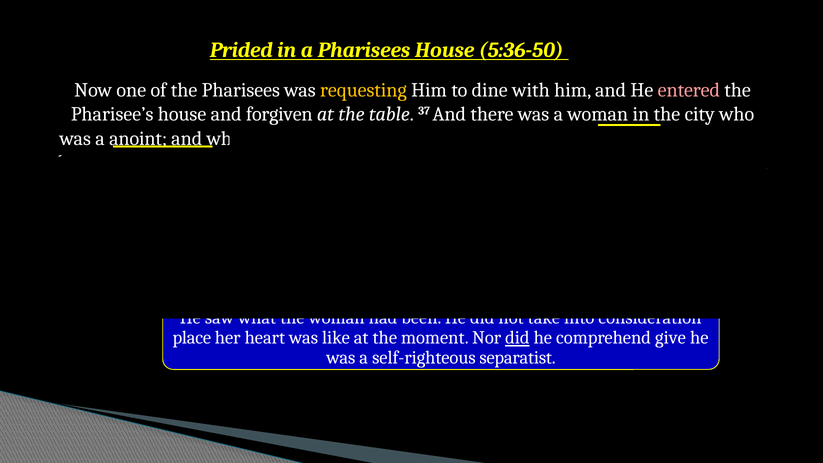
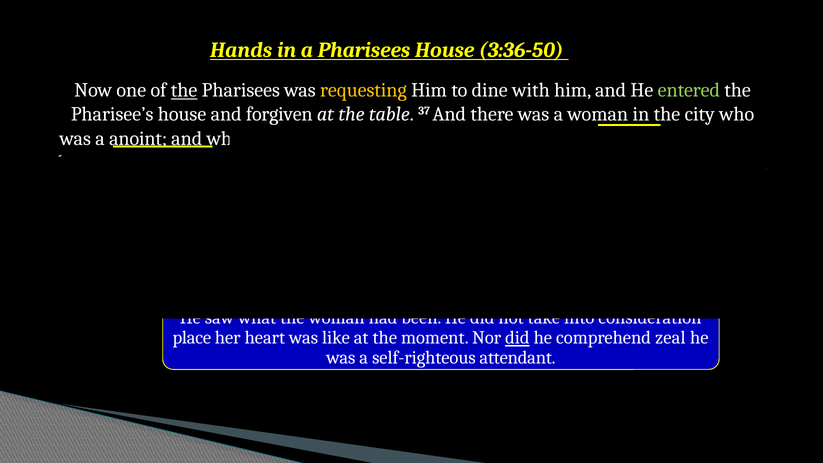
Prided: Prided -> Hands (241, 50)
5:36-50: 5:36-50 -> 3:36-50 (521, 50)
the underline: none -> present (184, 90)
entered colour: pink -> light green (689, 90)
give: give -> zeal (670, 338)
separatist: separatist -> attendant (518, 358)
